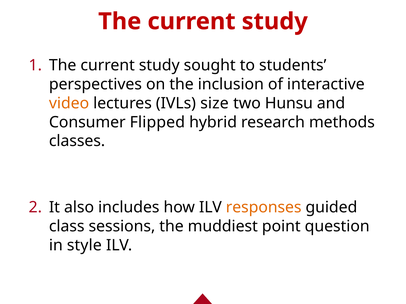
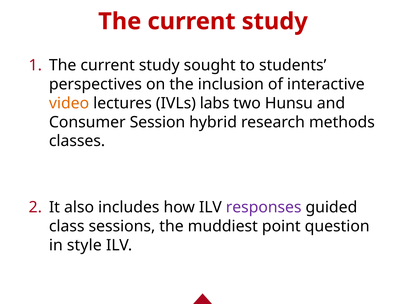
size: size -> labs (215, 103)
Flipped: Flipped -> Session (157, 122)
responses colour: orange -> purple (264, 208)
